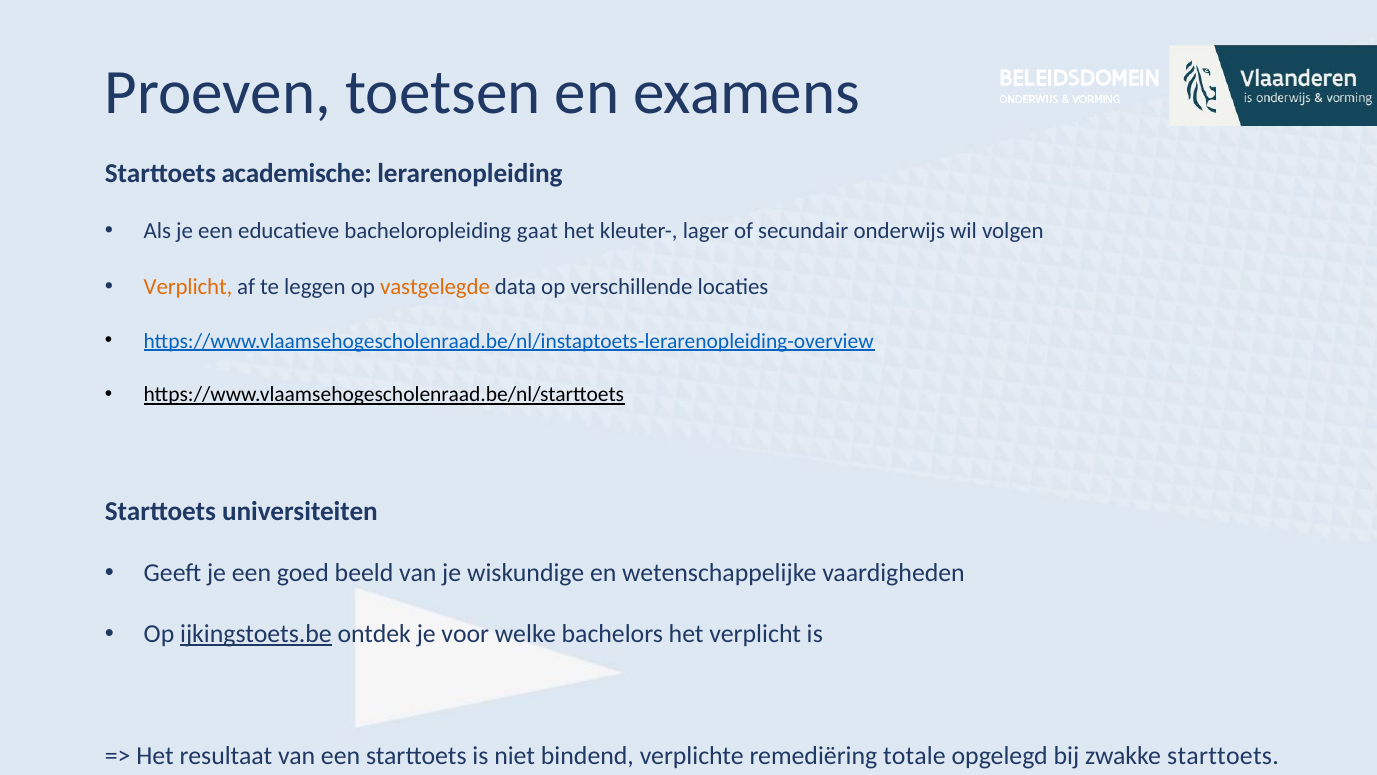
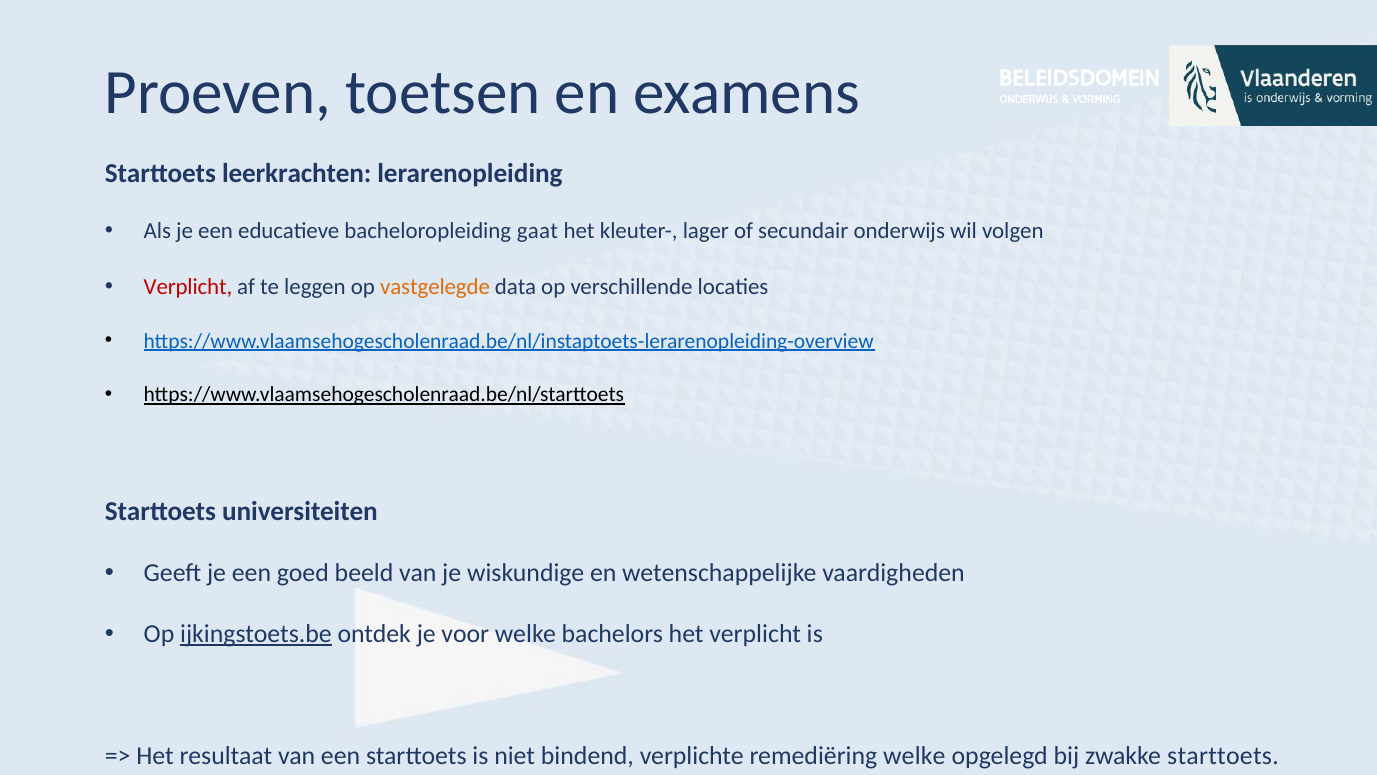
academische: academische -> leerkrachten (297, 173)
Verplicht colour: orange -> red (188, 287)
remediëring totale: totale -> welke (914, 755)
